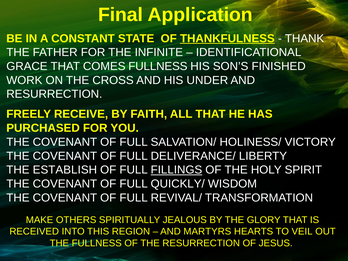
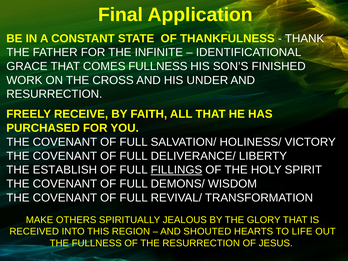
THANKFULNESS underline: present -> none (227, 38)
QUICKLY/: QUICKLY/ -> DEMONS/ (178, 184)
MARTYRS: MARTYRS -> SHOUTED (207, 232)
VEIL: VEIL -> LIFE (302, 232)
